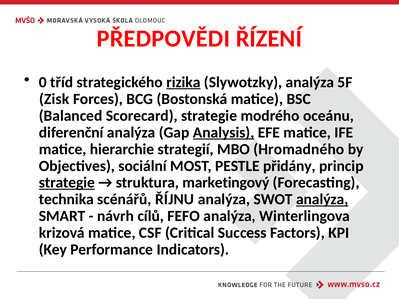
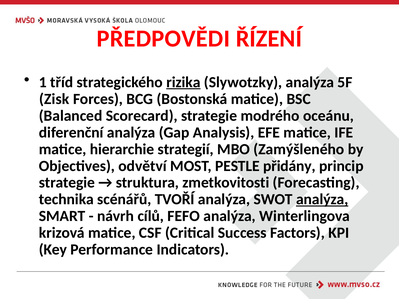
0: 0 -> 1 (43, 82)
Analysis underline: present -> none (224, 133)
Hromadného: Hromadného -> Zamýšleného (299, 149)
sociální: sociální -> odvětví (143, 166)
strategie underline: present -> none (67, 183)
marketingový: marketingový -> zmetkovitosti (226, 183)
ŘÍJNU: ŘÍJNU -> TVOŘÍ (175, 200)
